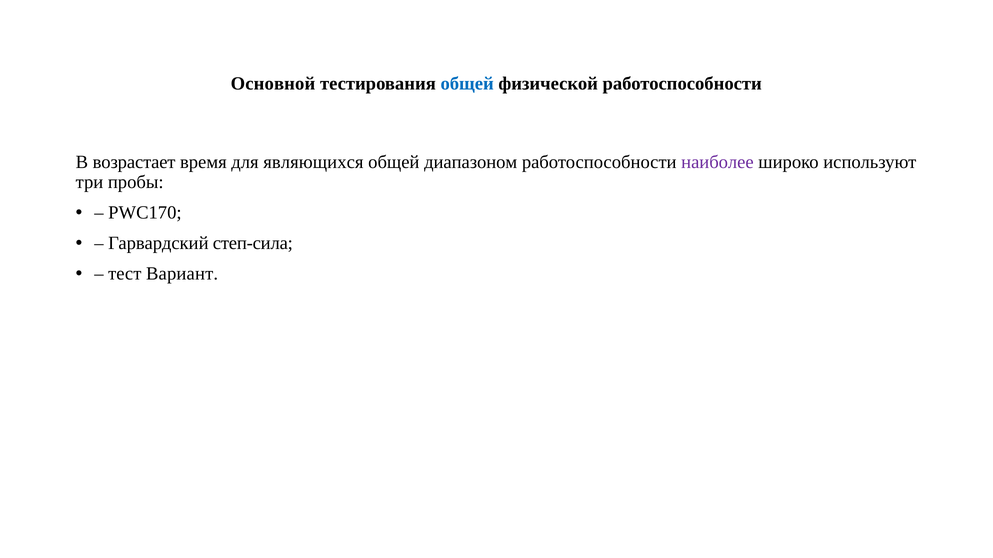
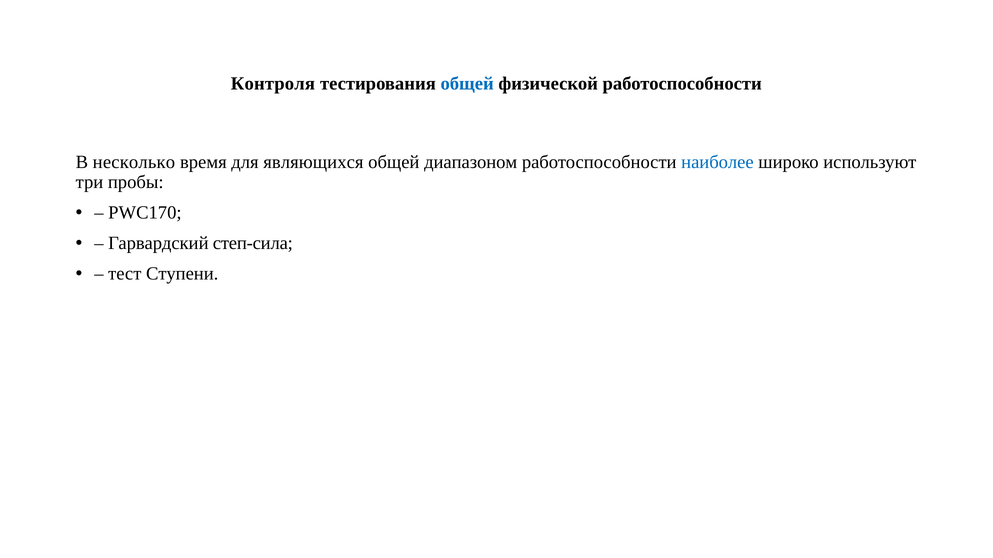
Основной: Основной -> Контроля (273, 84)
возрастает: возрастает -> несколько (134, 162)
наиболее colour: purple -> blue (717, 162)
Вариант: Вариант -> Ступени (182, 274)
